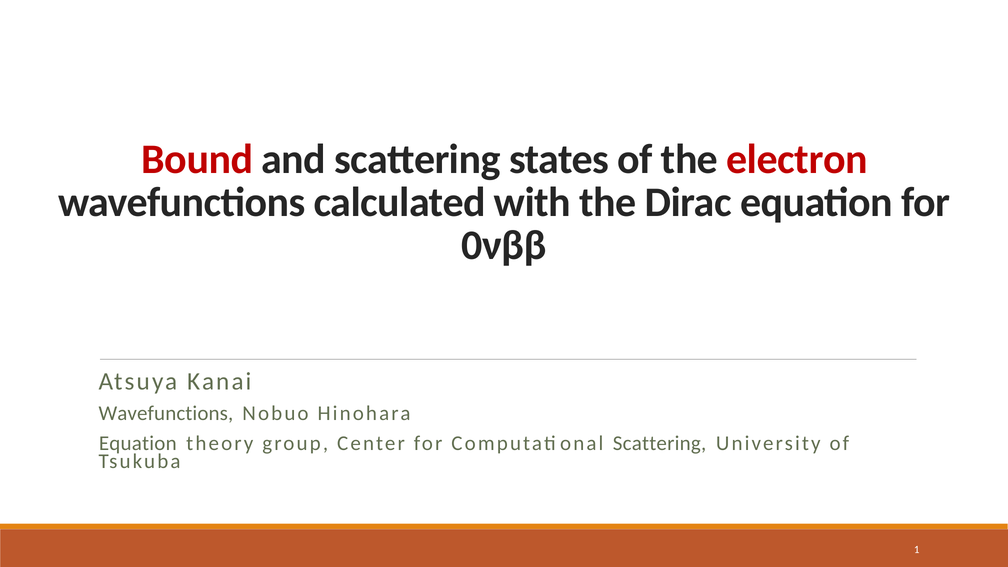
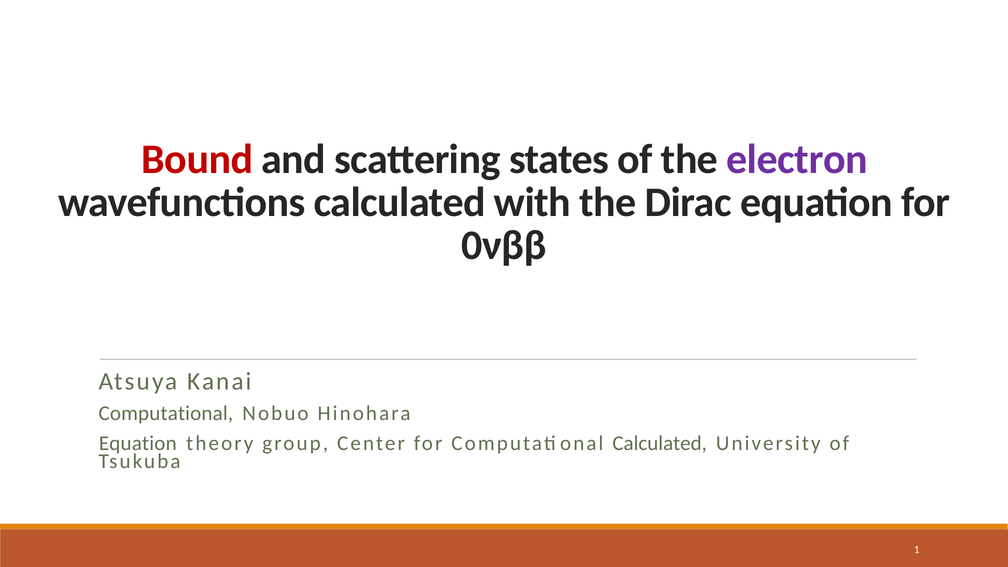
electron colour: red -> purple (797, 160)
Wavefunctions: Wavefunctions -> Computational (166, 413)
Computational Scattering: Scattering -> Calculated (660, 443)
